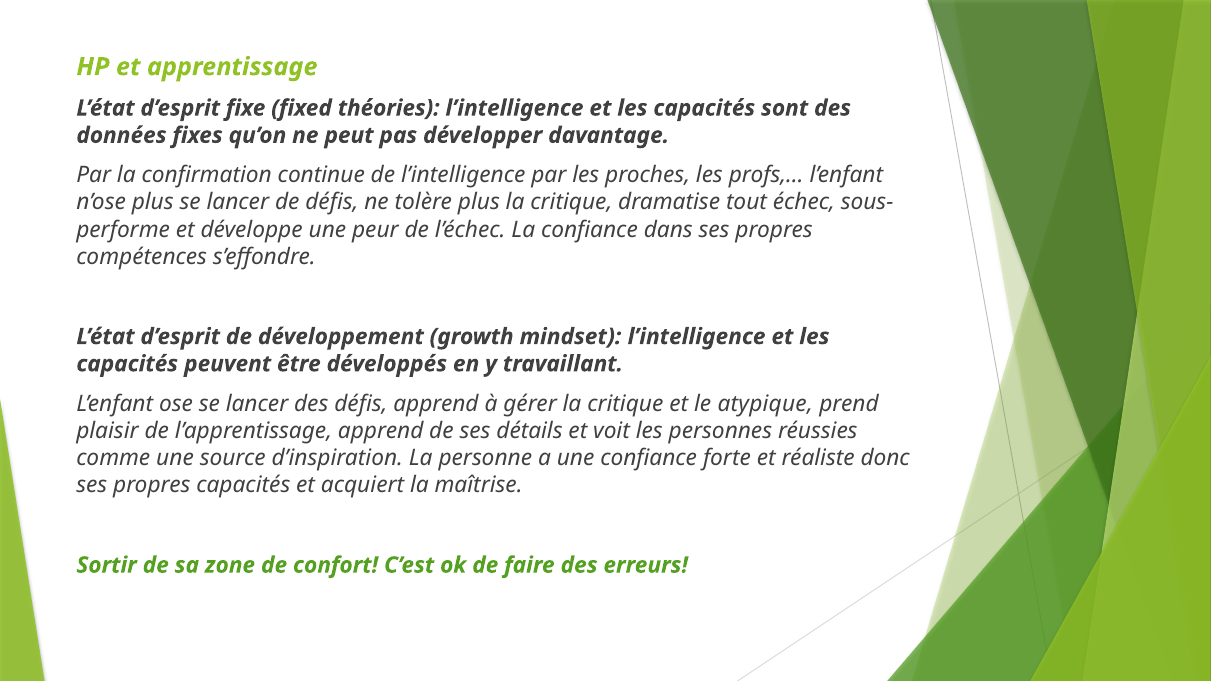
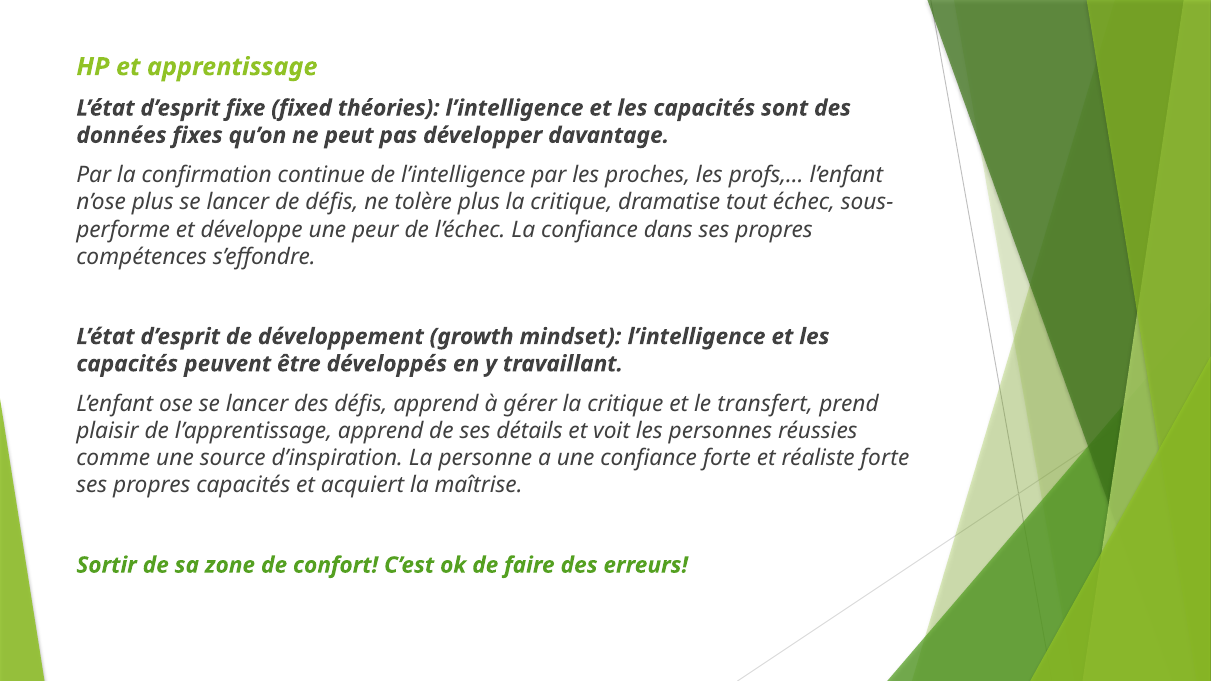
atypique: atypique -> transfert (765, 404)
réaliste donc: donc -> forte (885, 458)
